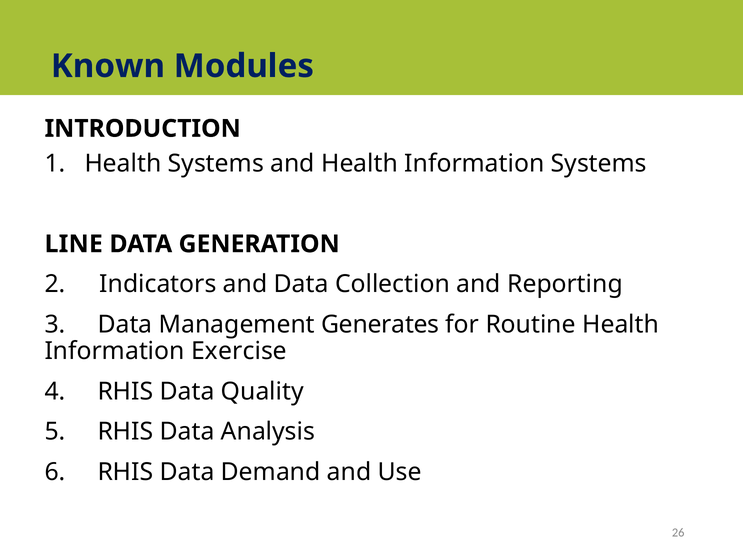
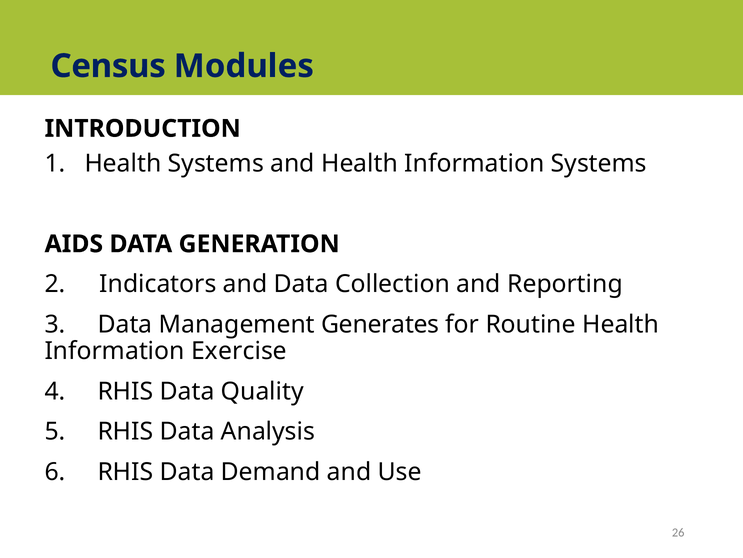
Known: Known -> Census (108, 66)
LINE: LINE -> AIDS (74, 244)
